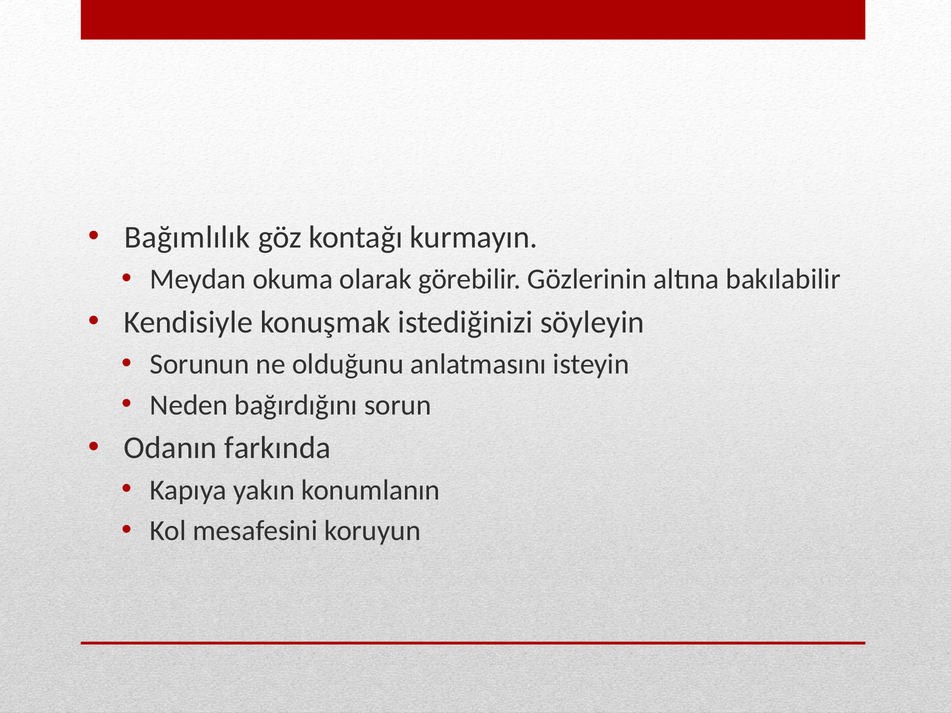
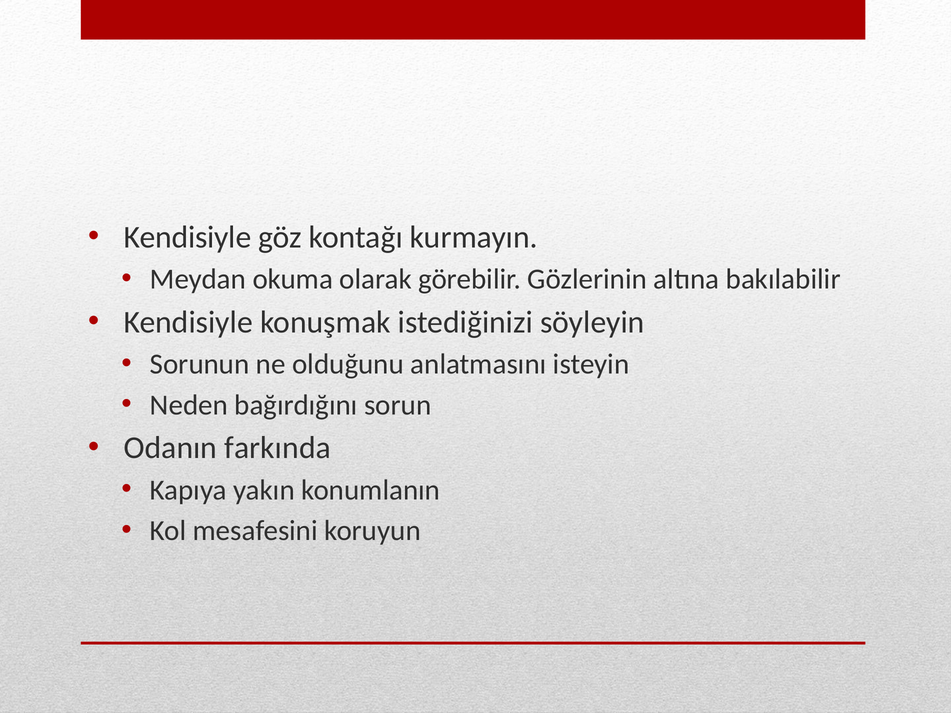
Bağımlılık: Bağımlılık -> Kendisiyle (188, 237)
